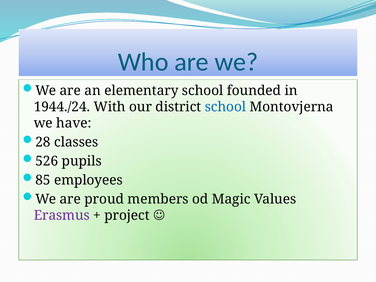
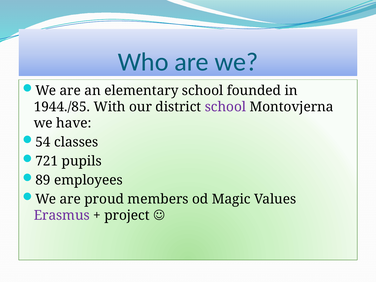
1944./24: 1944./24 -> 1944./85 (62, 107)
school colour: blue -> purple (225, 107)
28: 28 -> 54 (43, 142)
526: 526 -> 721 (47, 161)
85: 85 -> 89 (43, 180)
